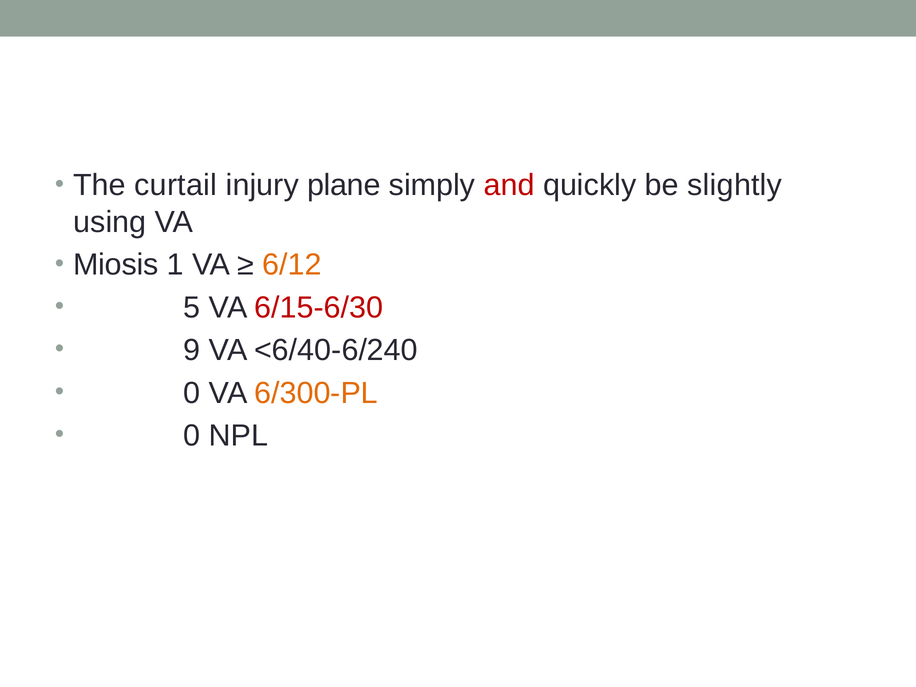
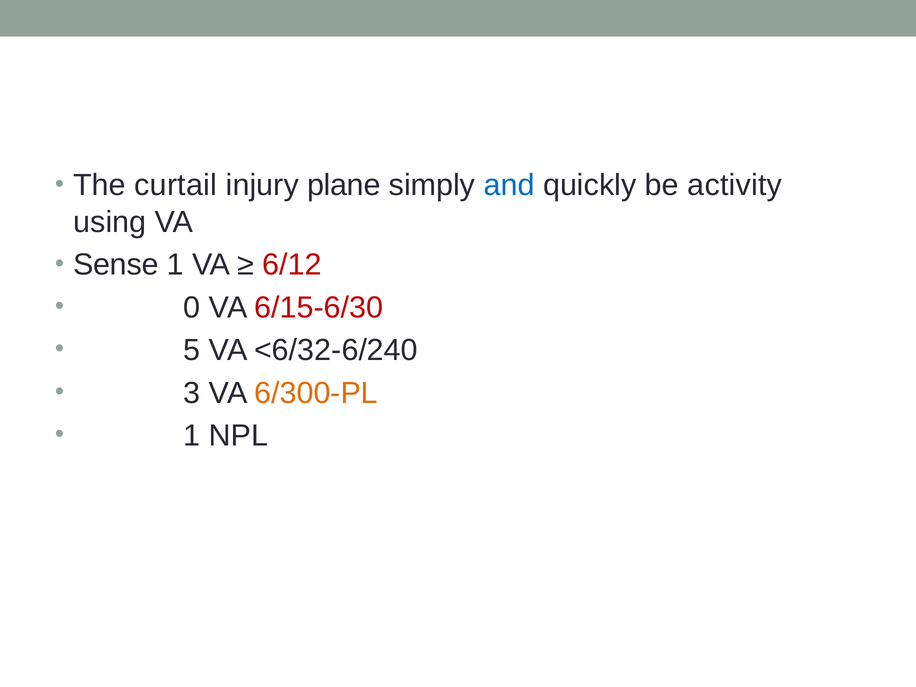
and colour: red -> blue (509, 185)
slightly: slightly -> activity (735, 185)
Miosis: Miosis -> Sense (116, 265)
6/12 colour: orange -> red (292, 265)
5: 5 -> 0 (192, 307)
9: 9 -> 5 (192, 350)
<6/40-6/240: <6/40-6/240 -> <6/32-6/240 (336, 350)
0: 0 -> 3 (192, 393)
0: 0 -> 1 (192, 436)
